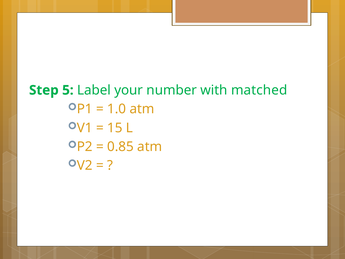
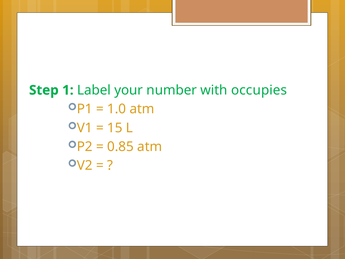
5: 5 -> 1 (68, 90)
matched: matched -> occupies (259, 90)
